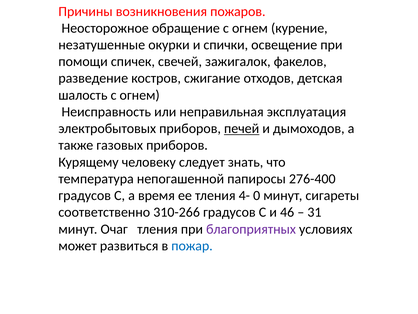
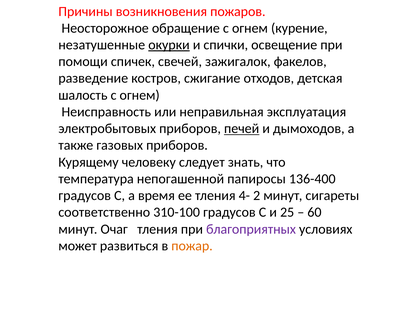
окурки underline: none -> present (169, 45)
276-400: 276-400 -> 136-400 (312, 179)
0: 0 -> 2 (257, 195)
310-266: 310-266 -> 310-100 (177, 212)
46: 46 -> 25 (287, 212)
31: 31 -> 60 (314, 212)
пожар colour: blue -> orange (192, 245)
